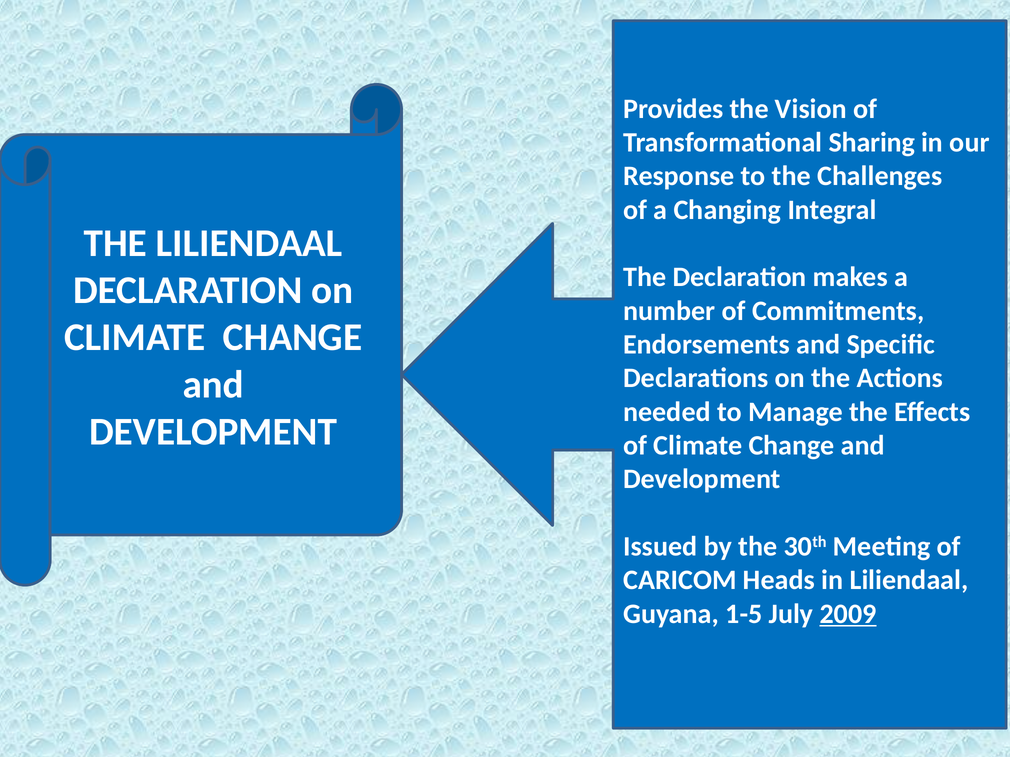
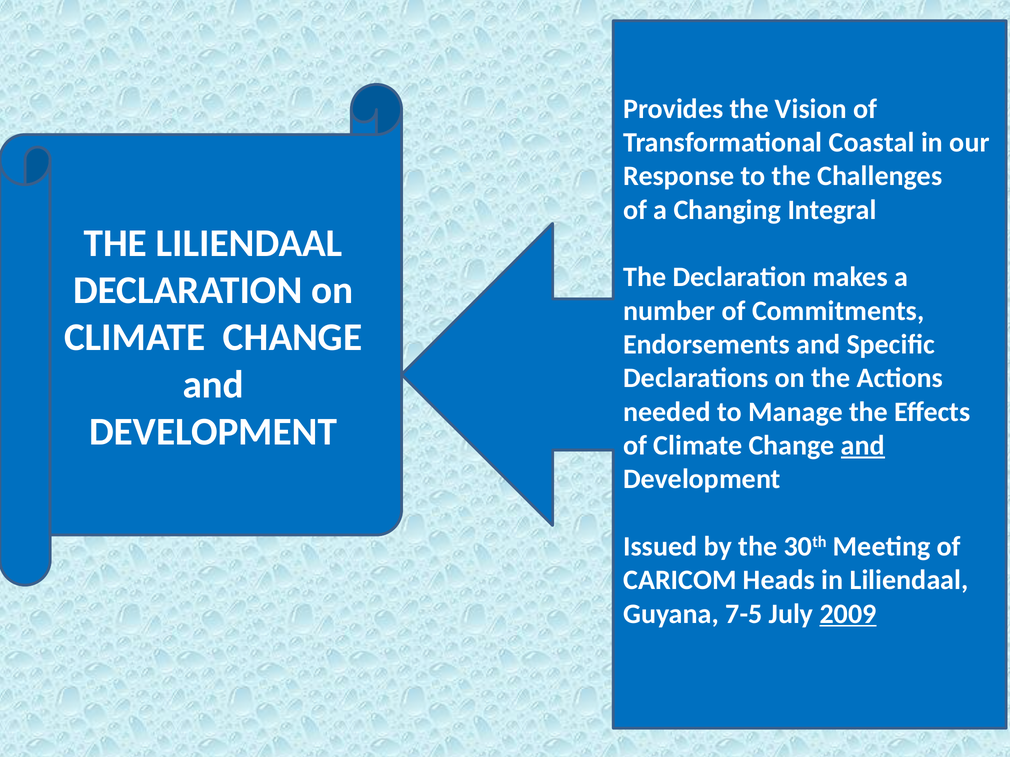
Sharing: Sharing -> Coastal (872, 143)
and underline: none -> present (863, 446)
1-5: 1-5 -> 7-5 (744, 614)
